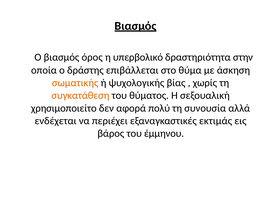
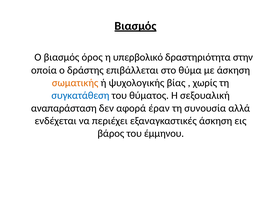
συγκατάθεση colour: orange -> blue (80, 96)
χρησιμοποιείτο: χρησιμοποιείτο -> αναπαράσταση (64, 108)
πολύ: πολύ -> έραν (159, 108)
εξαναγκαστικές εκτιμάς: εκτιμάς -> άσκηση (216, 121)
